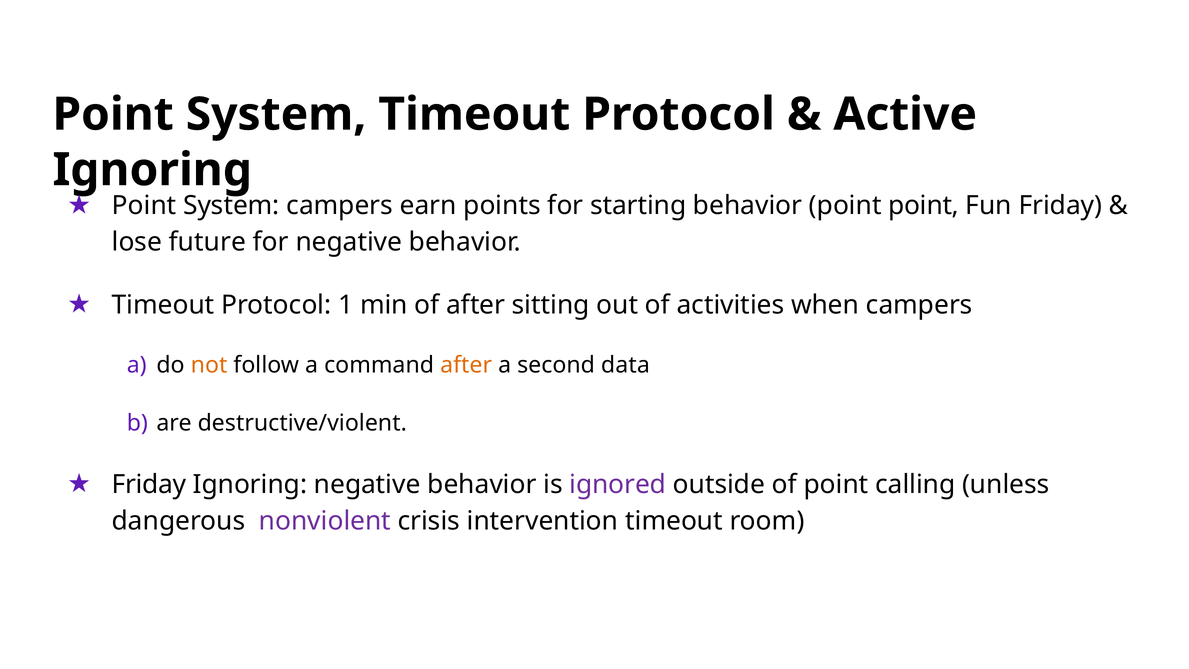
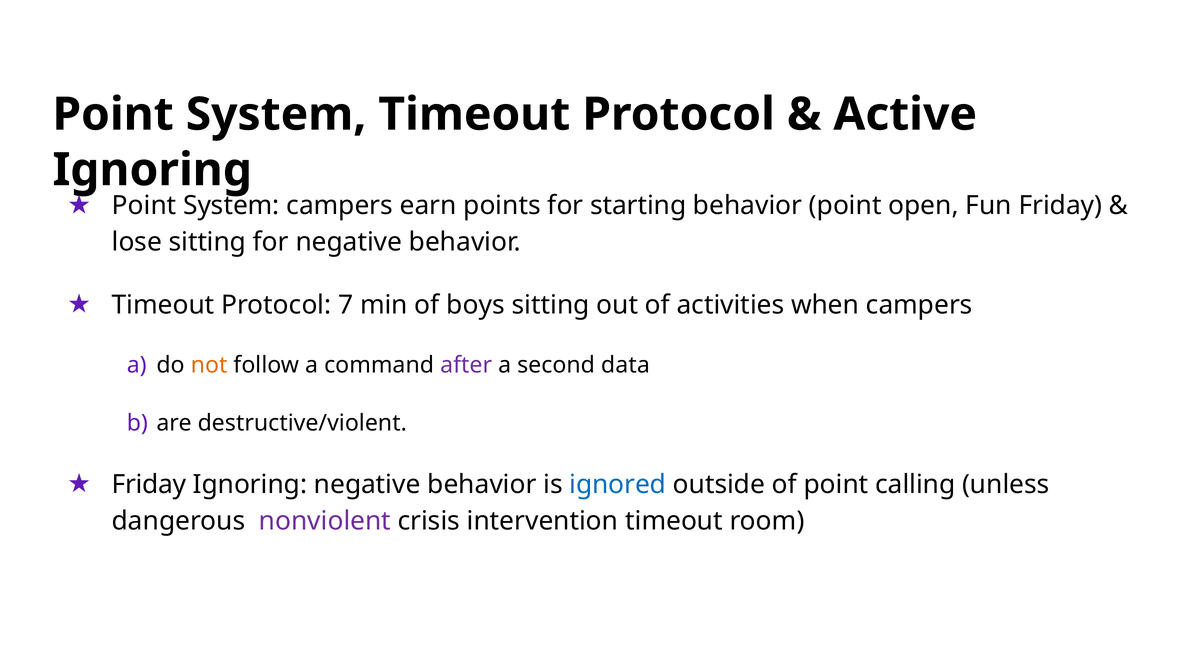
point point: point -> open (923, 206)
lose future: future -> sitting (207, 242)
1: 1 -> 7 (346, 305)
of after: after -> boys (476, 305)
after colour: orange -> purple (466, 365)
ignored colour: purple -> blue (618, 484)
